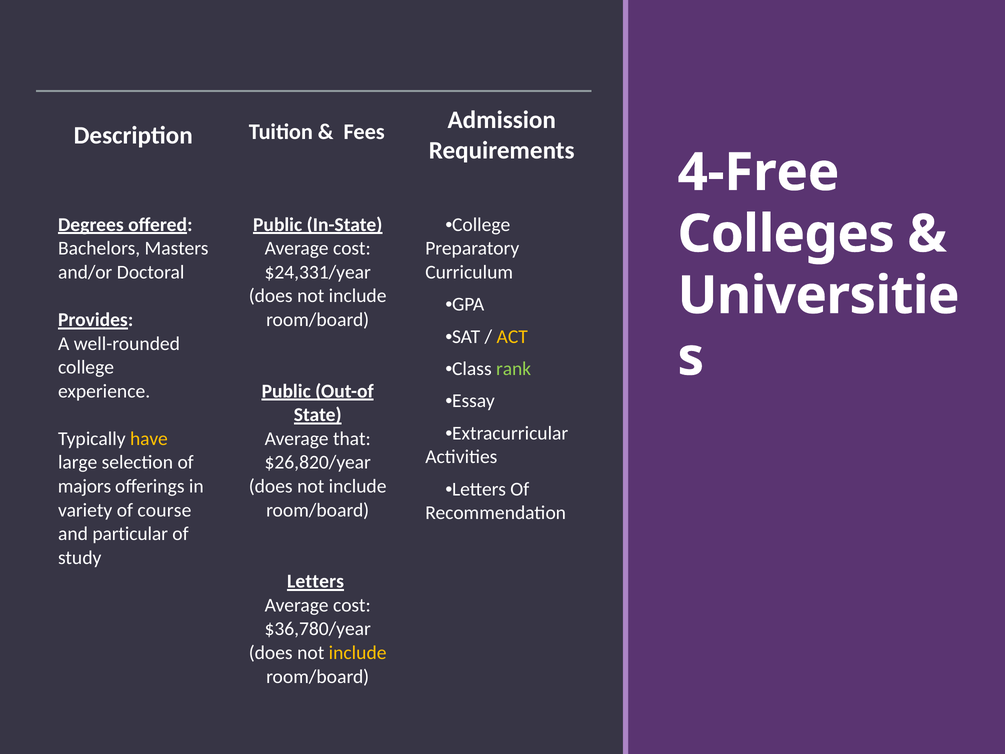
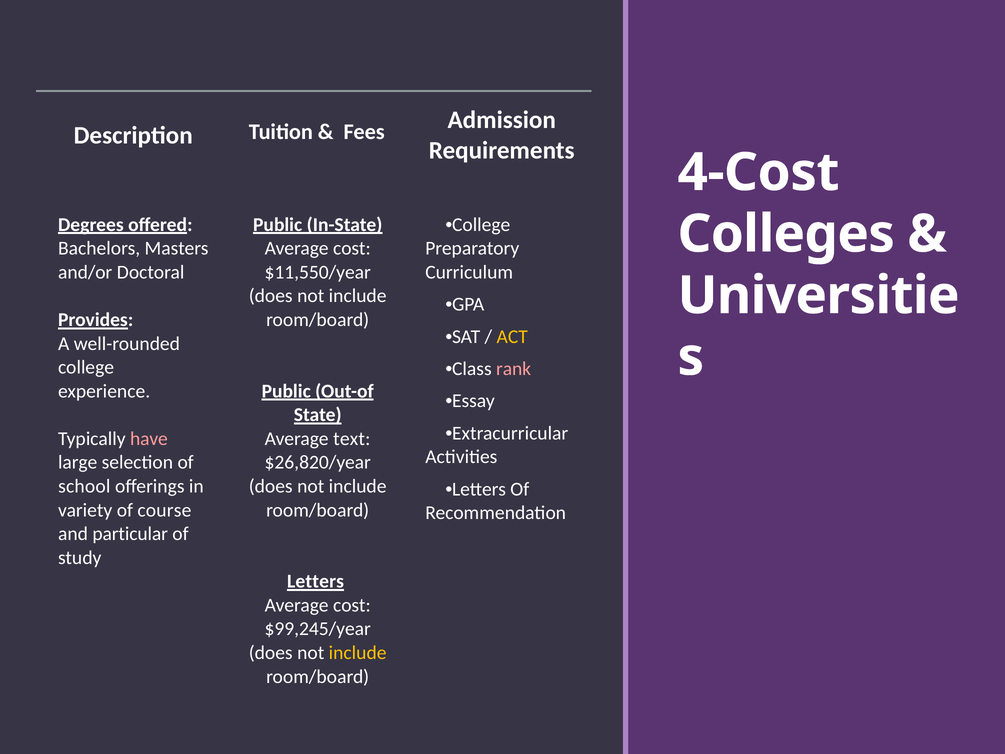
4-Free: 4-Free -> 4-Cost (759, 172)
$24,331/year: $24,331/year -> $11,550/year (318, 272)
rank colour: light green -> pink (514, 369)
have colour: yellow -> pink (149, 439)
that: that -> text (352, 439)
majors: majors -> school (84, 486)
$36,780/year: $36,780/year -> $99,245/year (318, 629)
